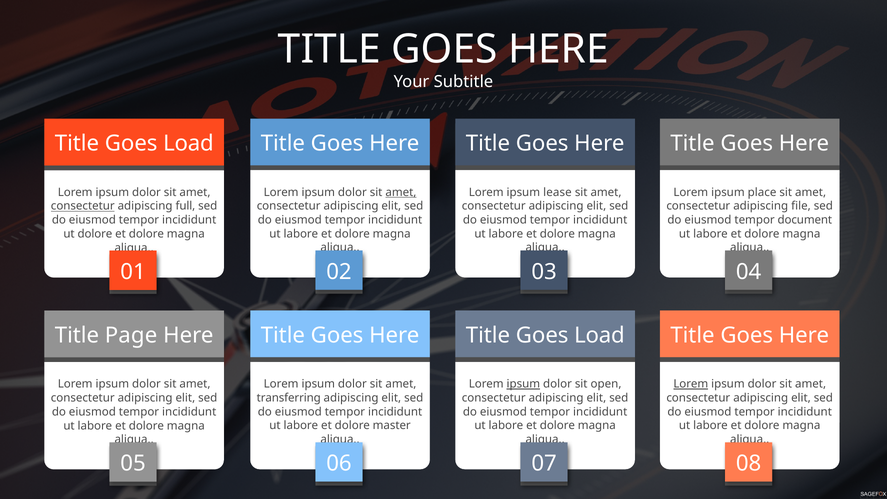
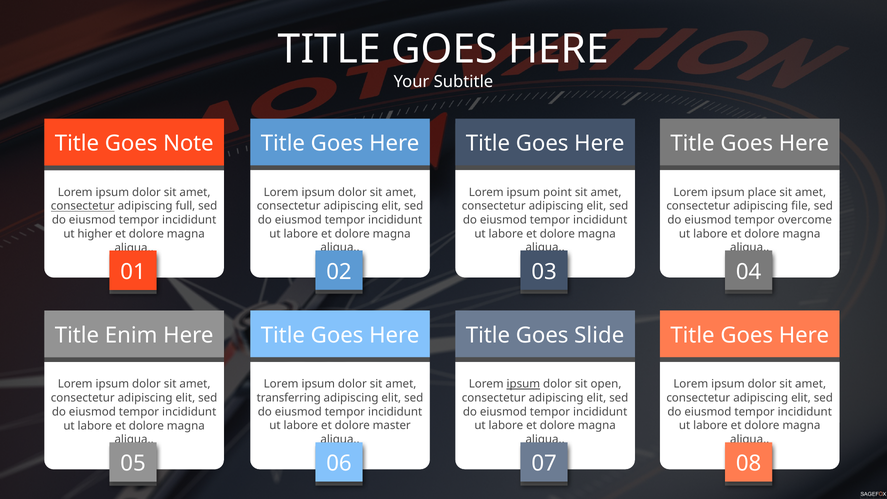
Load: Load -> Note (188, 144)
amet underline: present -> none (401, 192)
lease: lease -> point (557, 192)
document: document -> overcome (805, 220)
ut dolore: dolore -> higher (95, 234)
Load: Load -> Slide (599, 335)
Page: Page -> Enim (131, 335)
Lorem underline: present -> none (691, 384)
